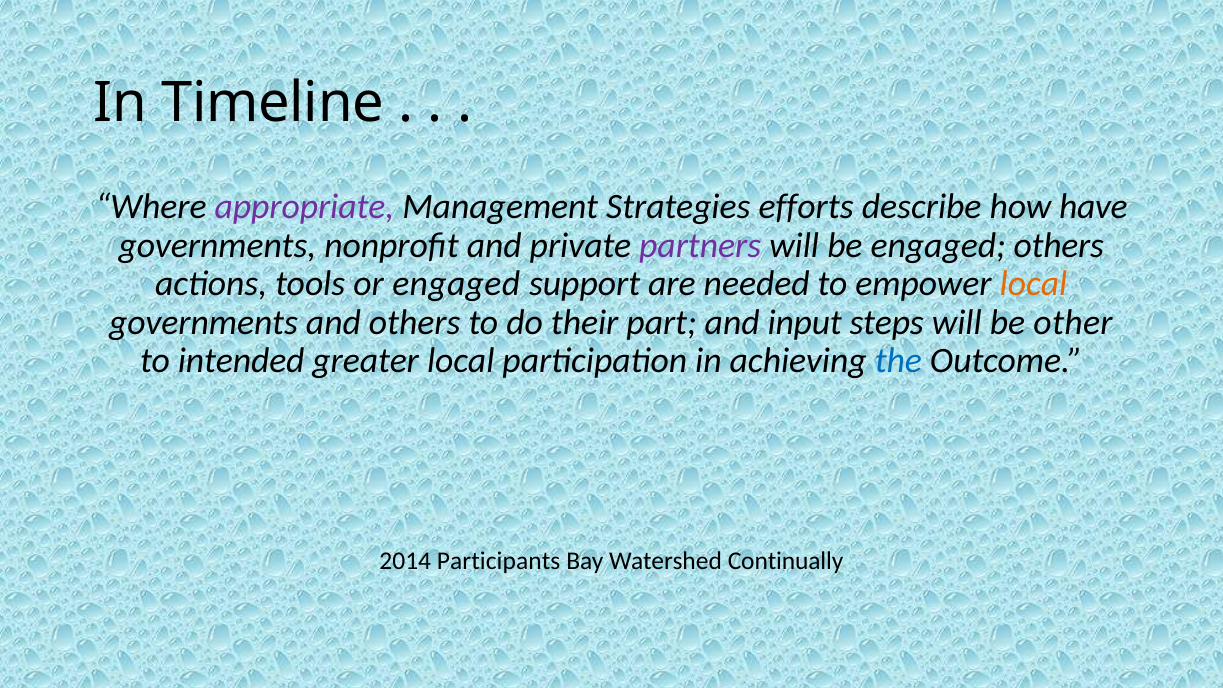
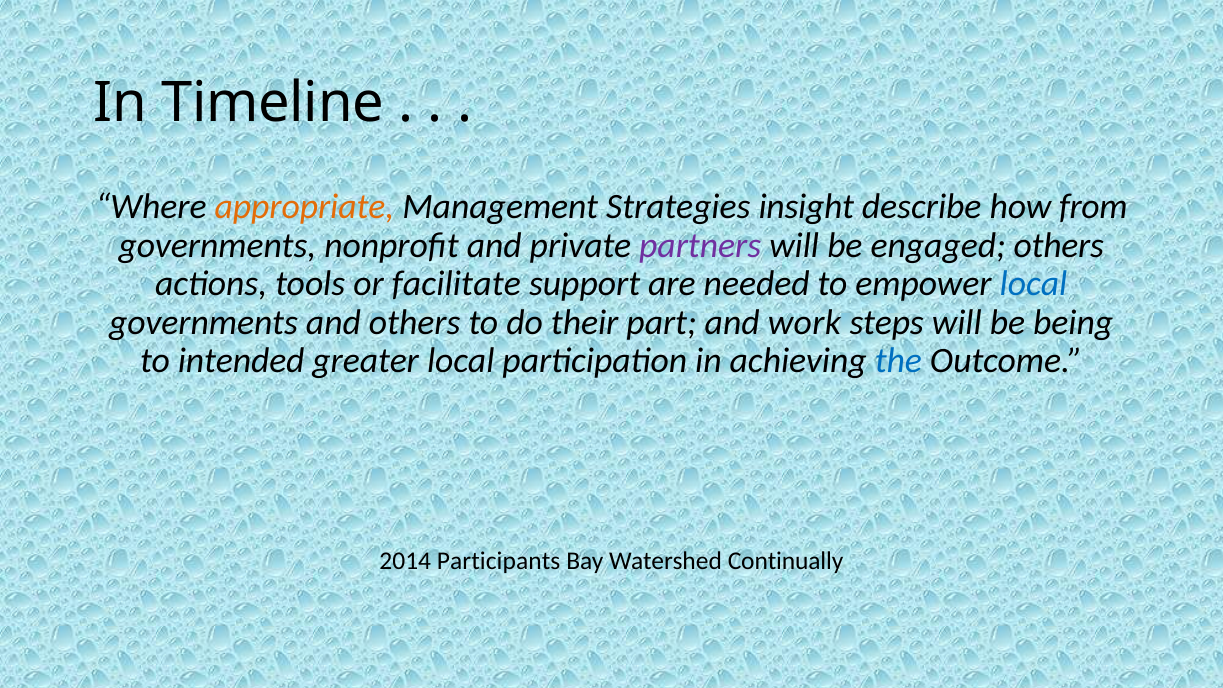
appropriate colour: purple -> orange (304, 207)
efforts: efforts -> insight (806, 207)
have: have -> from (1093, 207)
or engaged: engaged -> facilitate (456, 284)
local colour: orange -> blue (1034, 284)
input: input -> work (804, 322)
other: other -> being (1073, 322)
